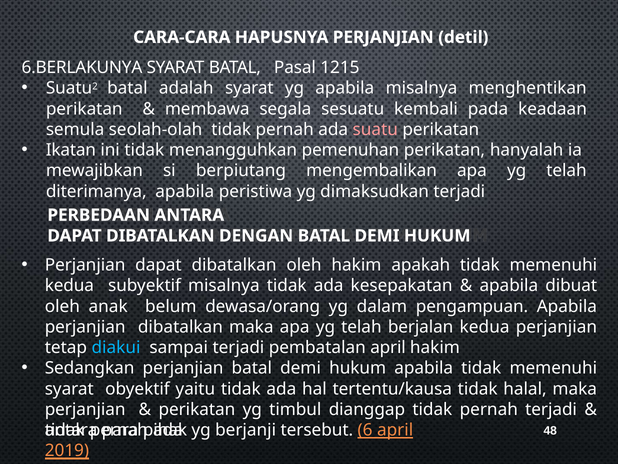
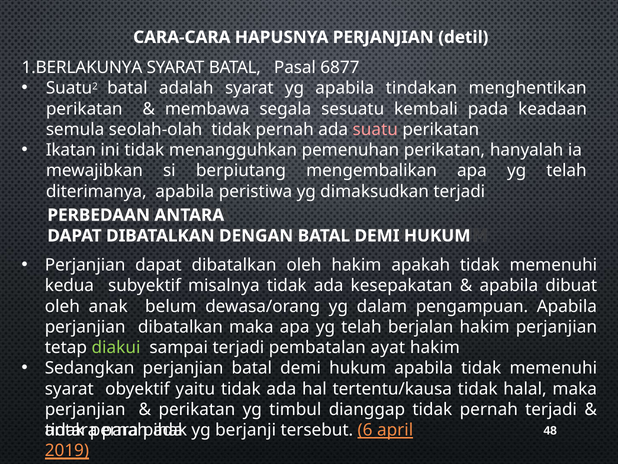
6.BERLAKUNYA: 6.BERLAKUNYA -> 1.BERLAKUNYA (82, 68)
1215: 1215 -> 6877 (340, 68)
apabila misalnya: misalnya -> tindakan (421, 88)
berjalan kedua: kedua -> hakim (485, 327)
diakui colour: light blue -> light green (116, 347)
pembatalan april: april -> ayat (388, 347)
